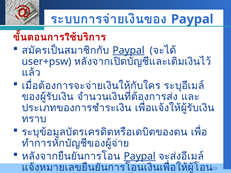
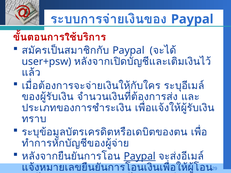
Paypal underline: present -> none (129, 50)
